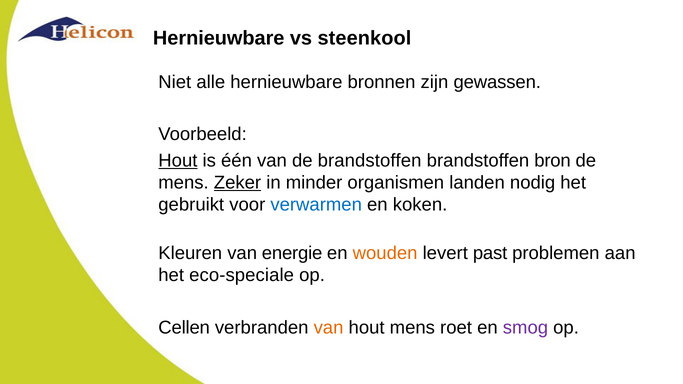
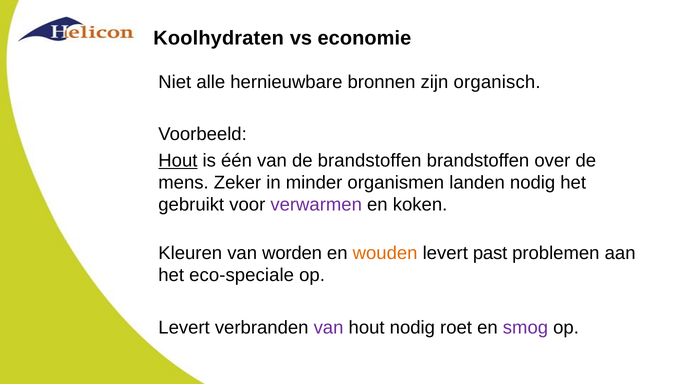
Hernieuwbare: Hernieuwbare -> Koolhydraten (219, 38)
steenkool: steenkool -> economie (364, 38)
gewassen: gewassen -> organisch (497, 82)
bron: bron -> over (552, 161)
Zeker underline: present -> none (237, 183)
verwarmen colour: blue -> purple (316, 205)
energie: energie -> worden (292, 253)
Cellen: Cellen -> Levert (184, 328)
van colour: orange -> purple (329, 328)
hout mens: mens -> nodig (412, 328)
